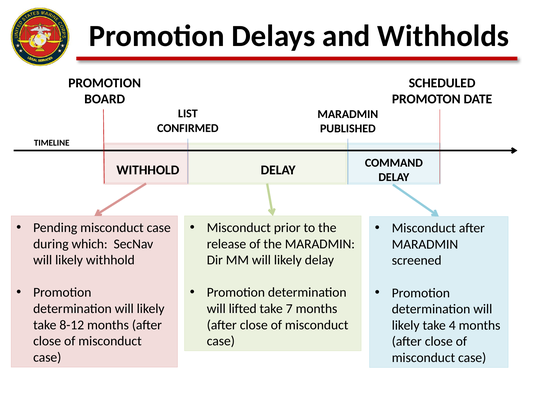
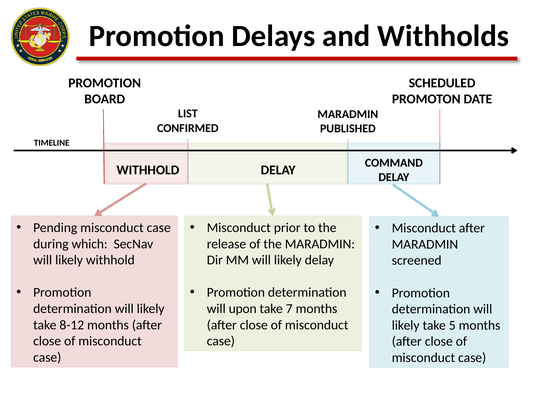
lifted: lifted -> upon (243, 309)
4: 4 -> 5 (452, 325)
